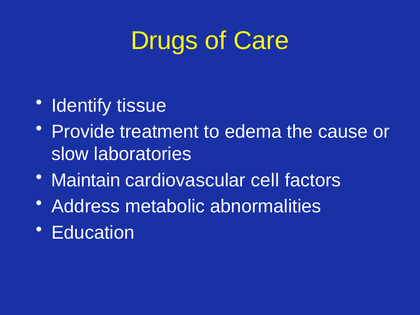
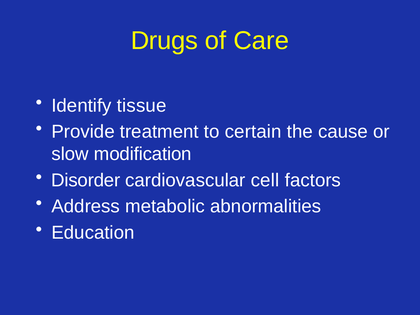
edema: edema -> certain (253, 132)
laboratories: laboratories -> modification (143, 154)
Maintain: Maintain -> Disorder (86, 180)
